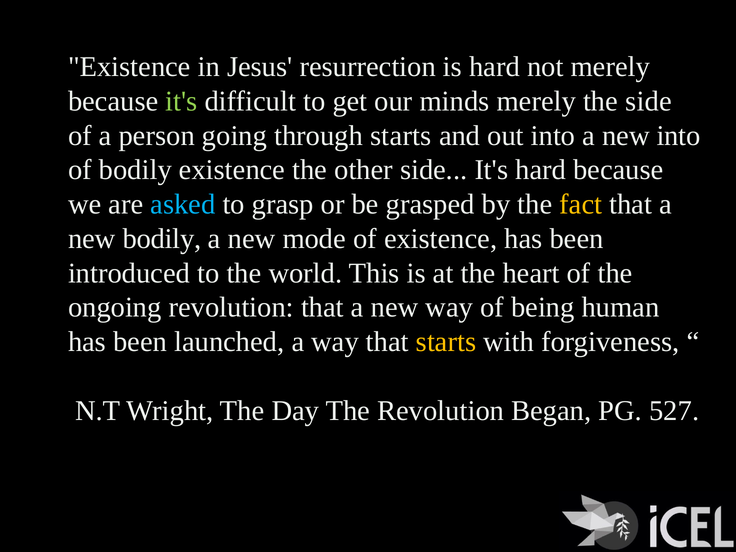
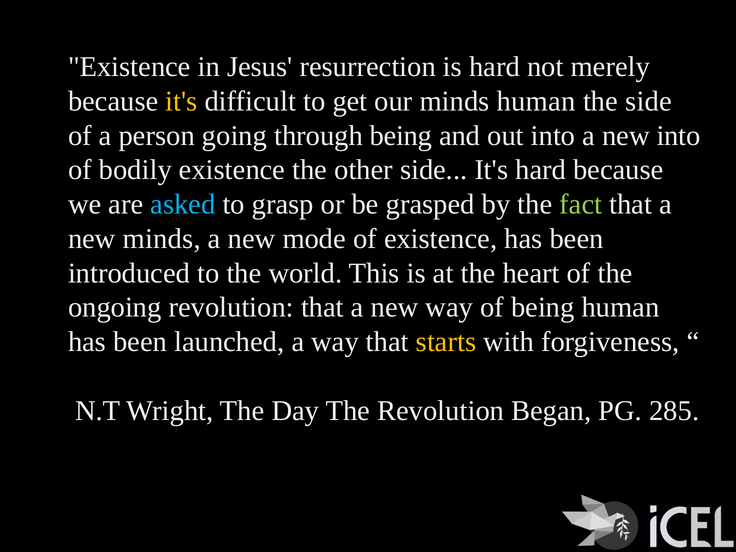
it's colour: light green -> yellow (182, 101)
minds merely: merely -> human (536, 101)
through starts: starts -> being (401, 136)
fact colour: yellow -> light green (581, 204)
new bodily: bodily -> minds (162, 239)
527: 527 -> 285 (674, 411)
